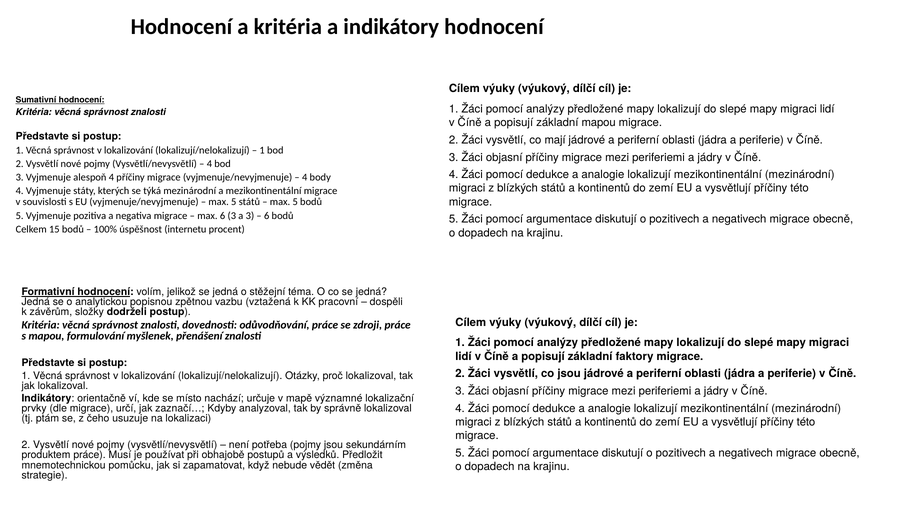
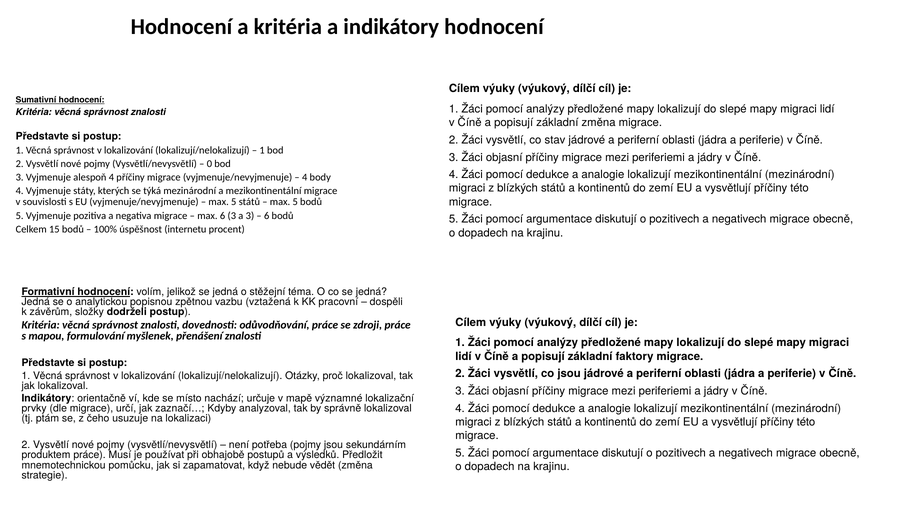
základní mapou: mapou -> změna (599, 123)
mají: mají -> stav (555, 140)
4: 4 -> 0 (209, 164)
